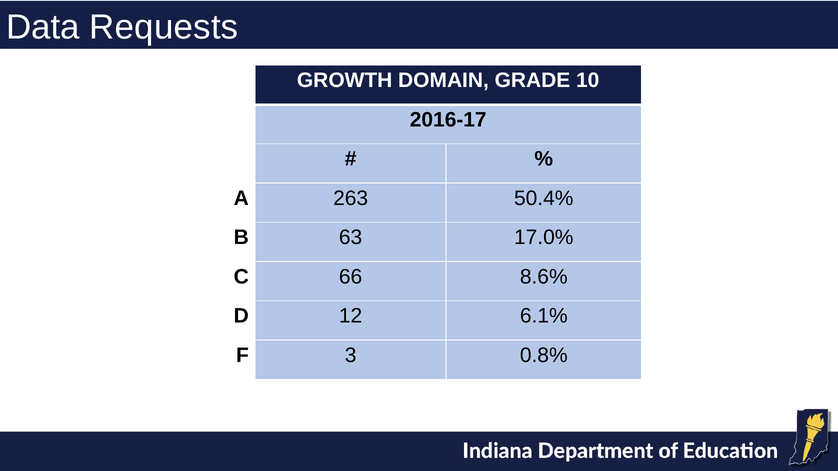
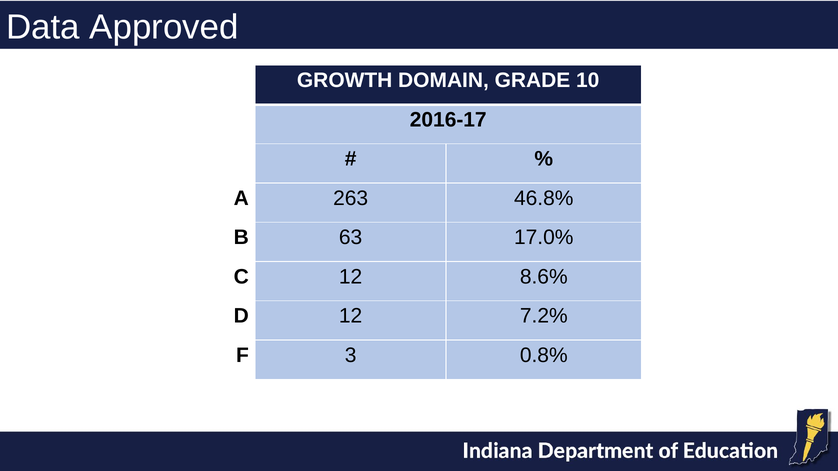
Requests: Requests -> Approved (164, 27)
50.4%: 50.4% -> 46.8% (544, 198)
C 66: 66 -> 12 (351, 277)
6.1%: 6.1% -> 7.2% (544, 316)
